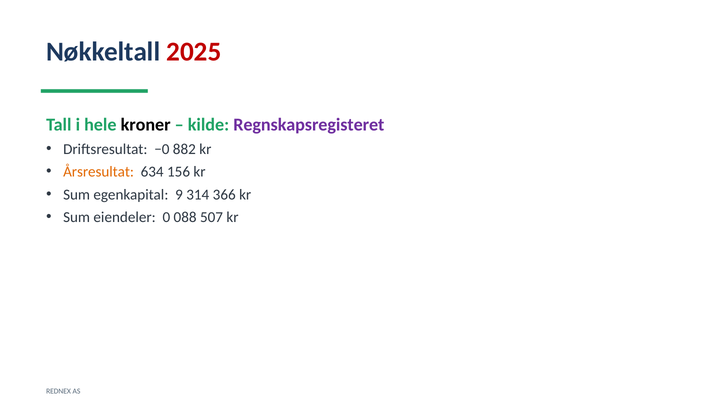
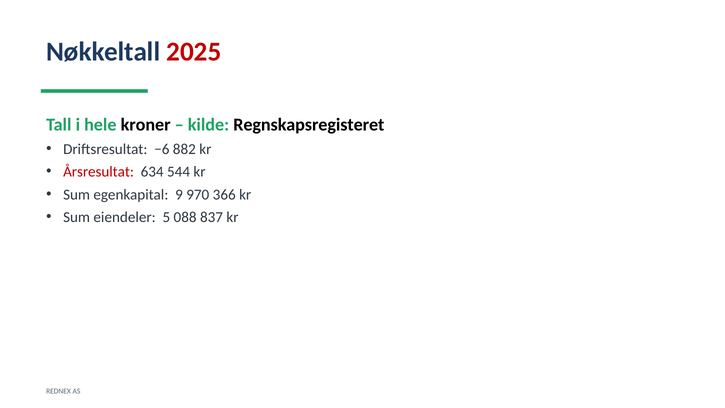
Regnskapsregisteret colour: purple -> black (309, 125)
−0: −0 -> −6 (162, 149)
Årsresultat colour: orange -> red (99, 172)
156: 156 -> 544 (179, 172)
314: 314 -> 970 (198, 194)
0: 0 -> 5 (166, 217)
507: 507 -> 837 (212, 217)
